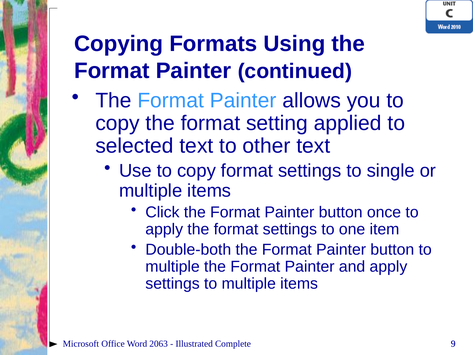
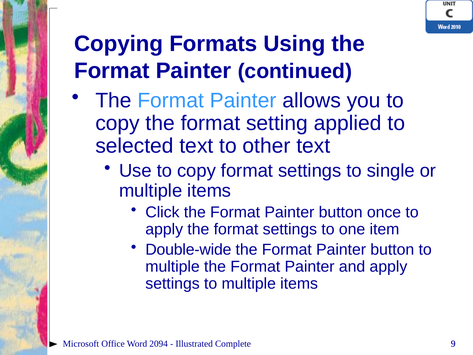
Double-both: Double-both -> Double-wide (188, 249)
2063: 2063 -> 2094 (159, 344)
